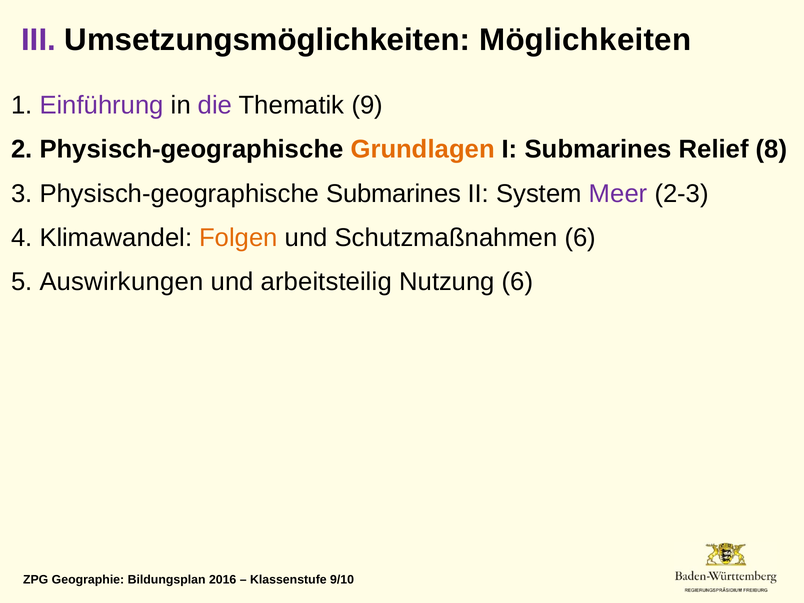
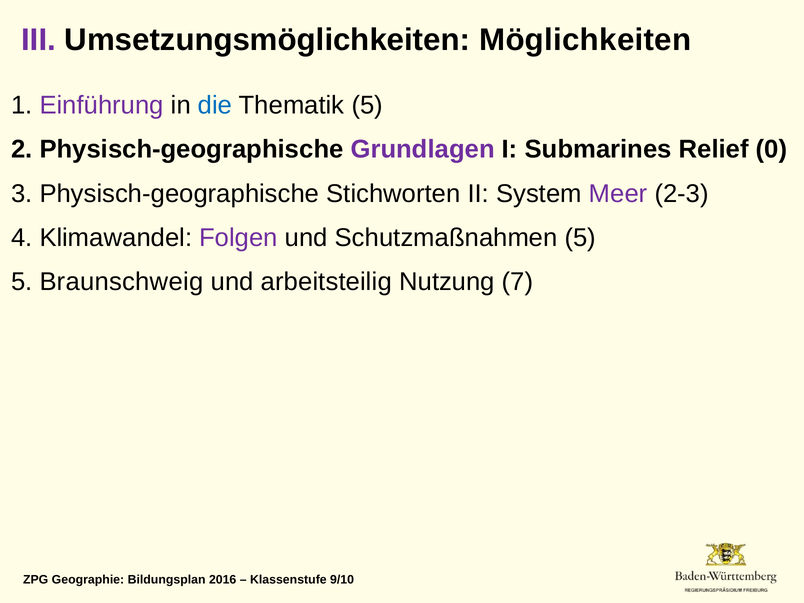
die colour: purple -> blue (215, 105)
Thematik 9: 9 -> 5 (367, 105)
Grundlagen colour: orange -> purple (423, 149)
8: 8 -> 0 (771, 149)
Physisch-geographische Submarines: Submarines -> Stichworten (393, 194)
Folgen colour: orange -> purple (239, 238)
Schutzmaßnahmen 6: 6 -> 5 (580, 238)
Auswirkungen: Auswirkungen -> Braunschweig (121, 282)
Nutzung 6: 6 -> 7 (518, 282)
